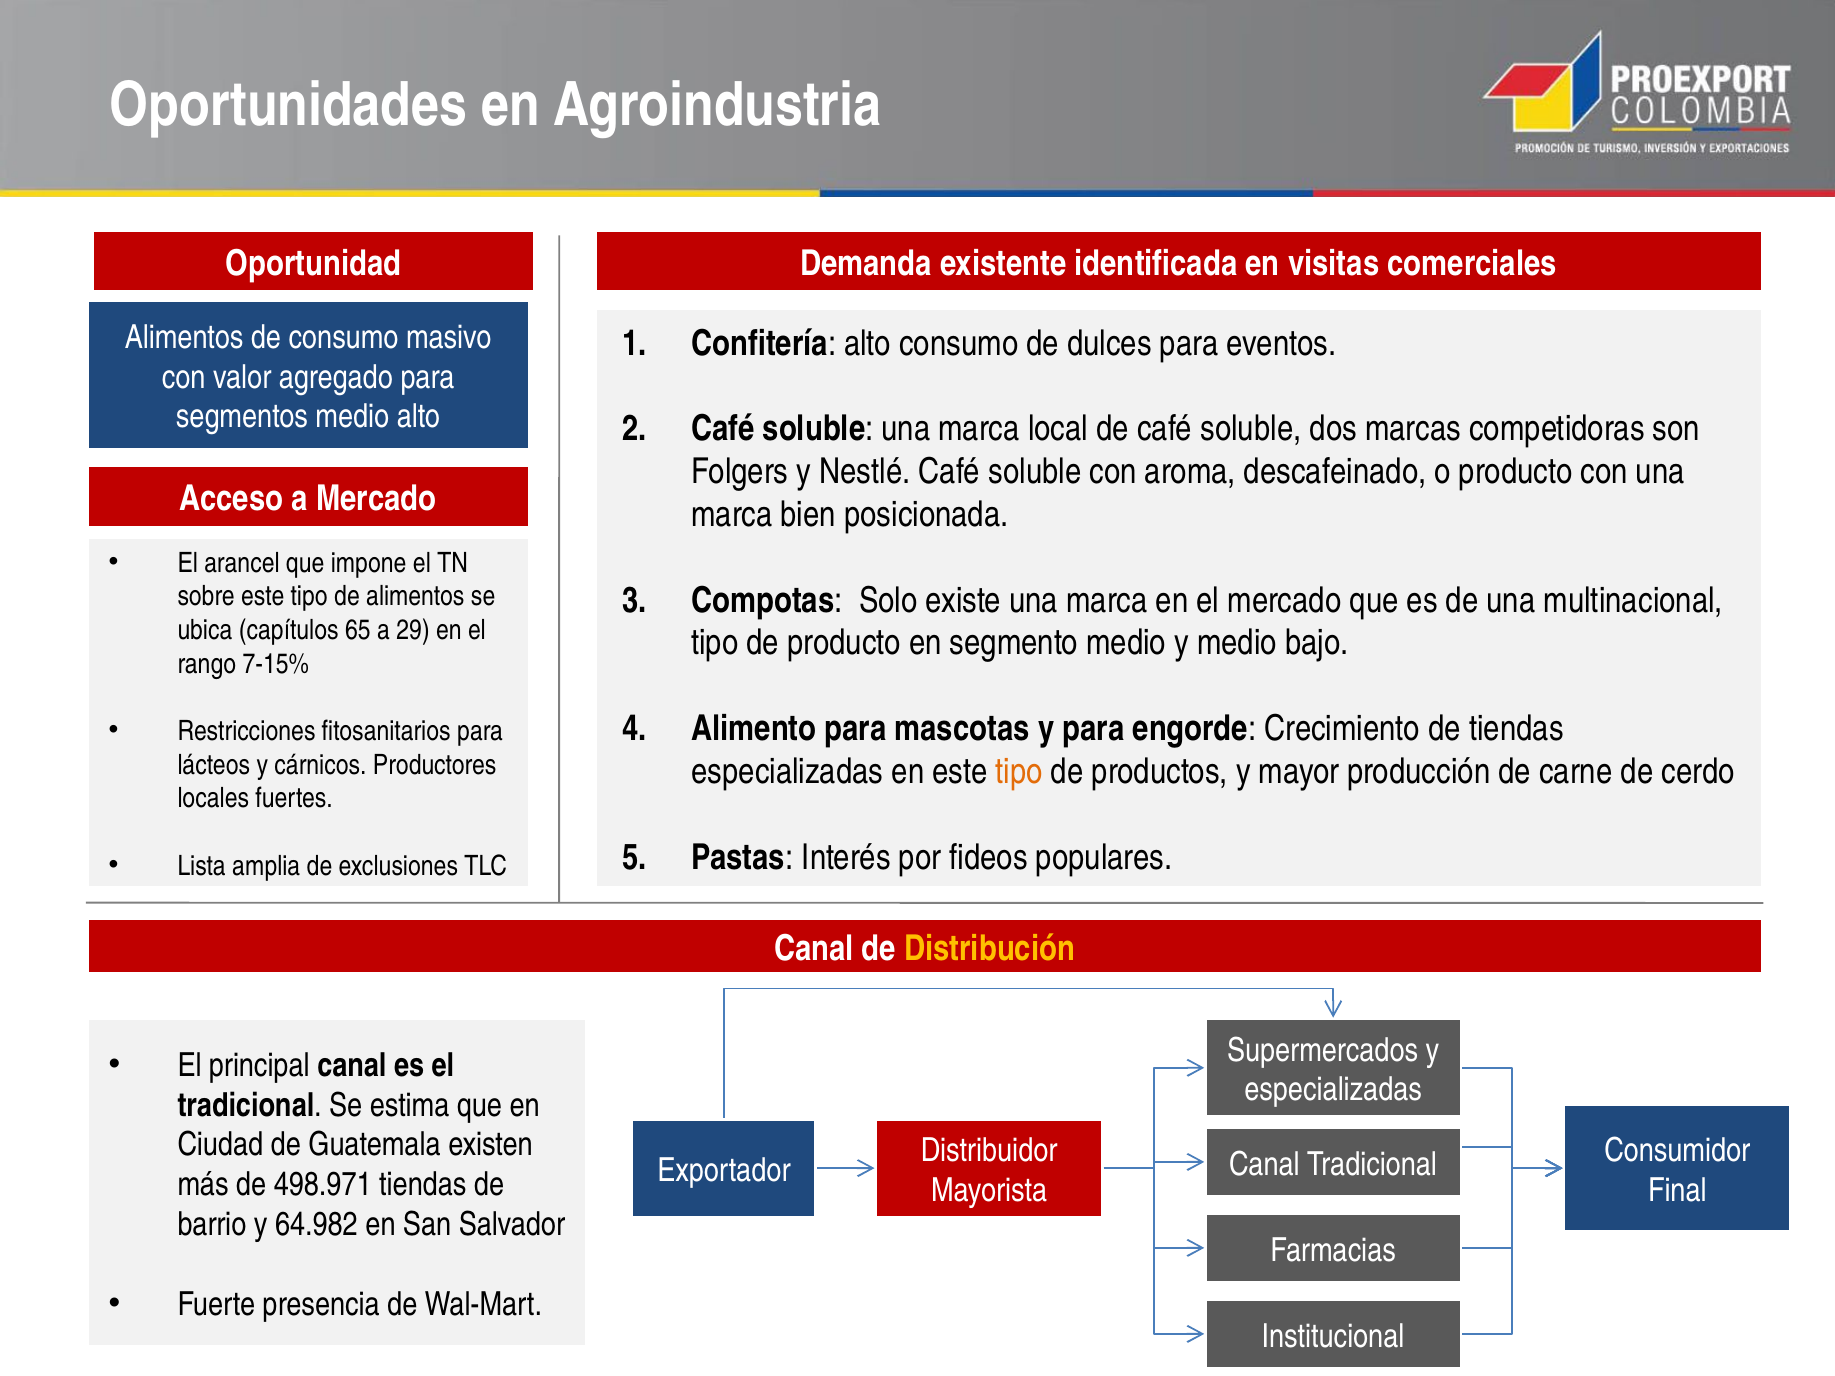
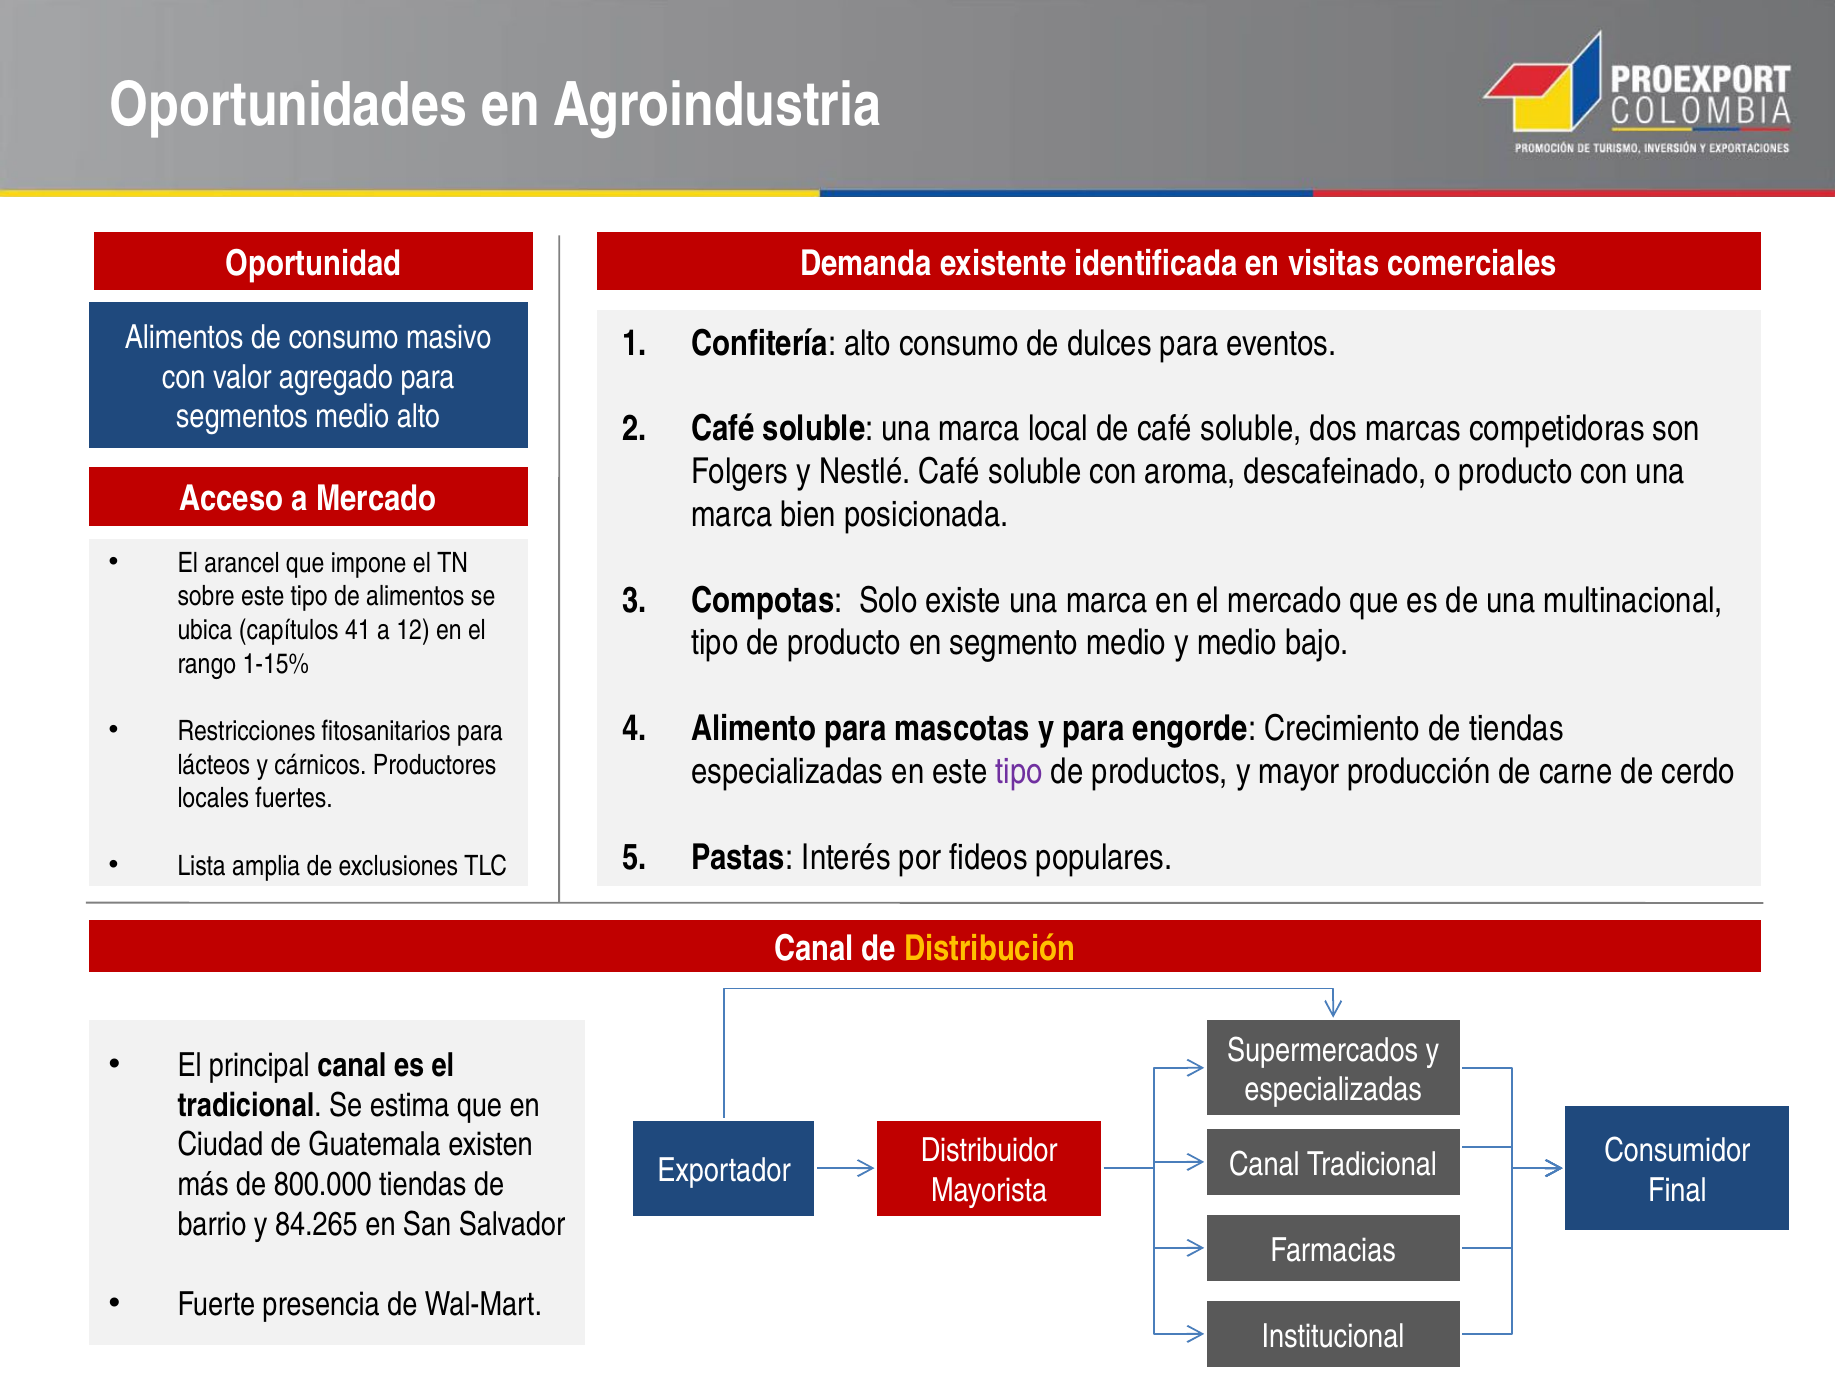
65: 65 -> 41 (358, 630)
29: 29 -> 12 (413, 630)
7-15%: 7-15% -> 1-15% (276, 664)
tipo colour: orange -> purple (1019, 772)
498.971: 498.971 -> 800.000 (323, 1185)
64.982: 64.982 -> 84.265 (316, 1225)
